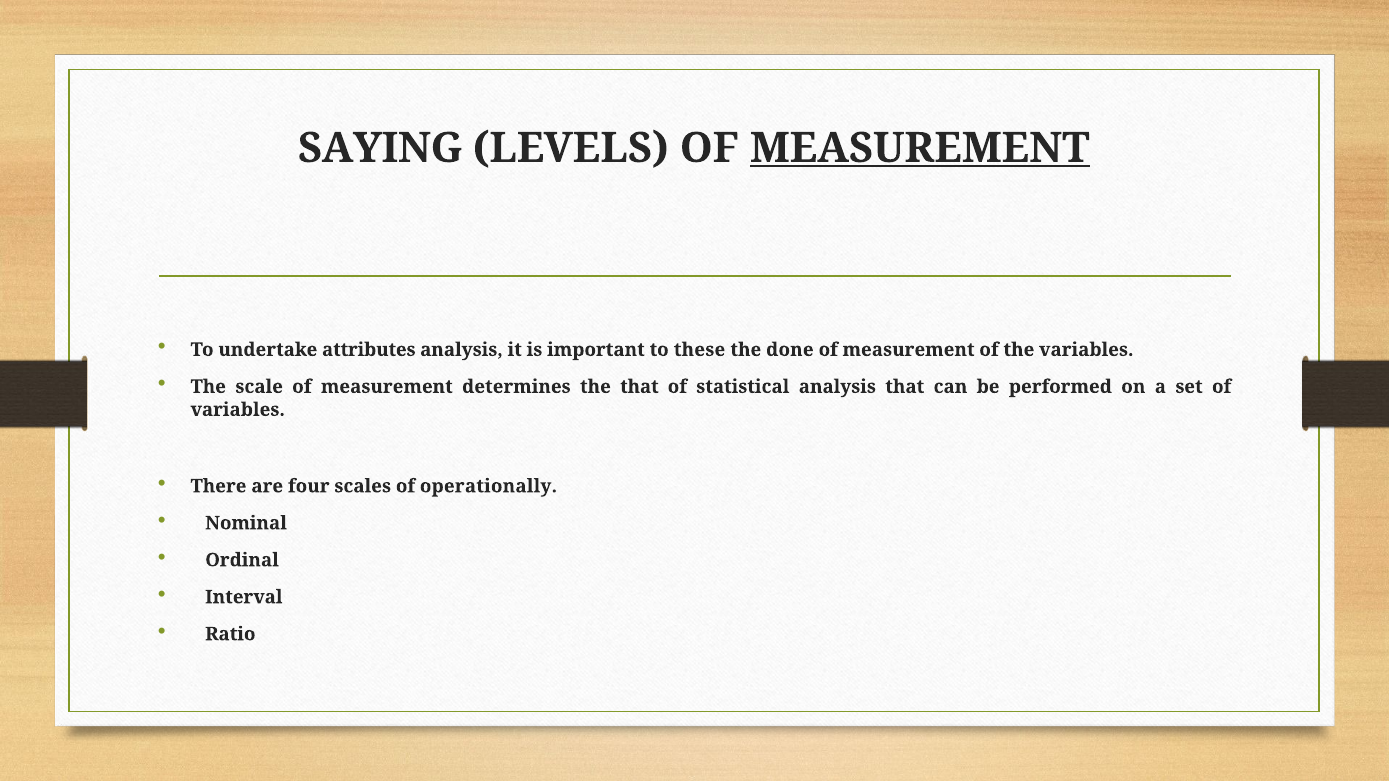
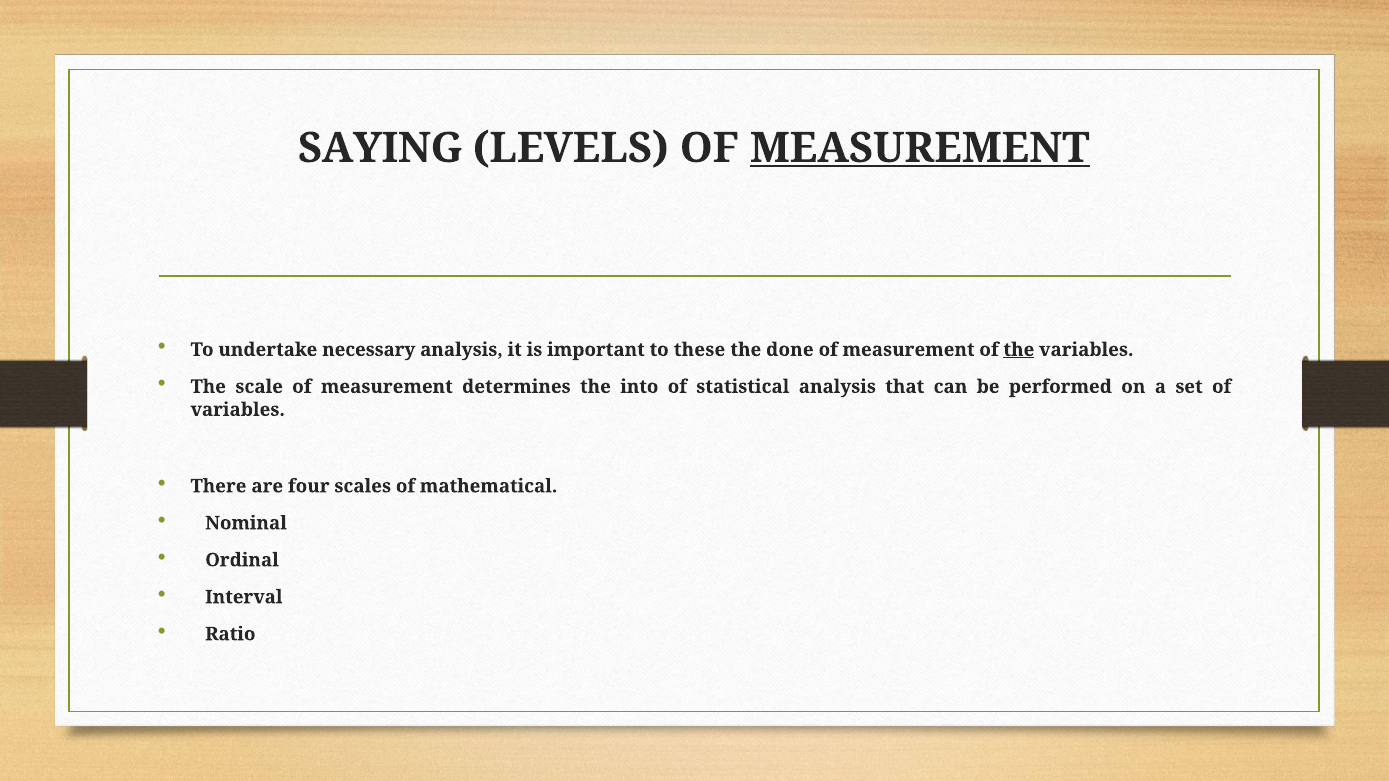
attributes: attributes -> necessary (369, 350)
the underline: none -> present (1019, 350)
the that: that -> into (639, 387)
operationally: operationally -> mathematical (489, 486)
